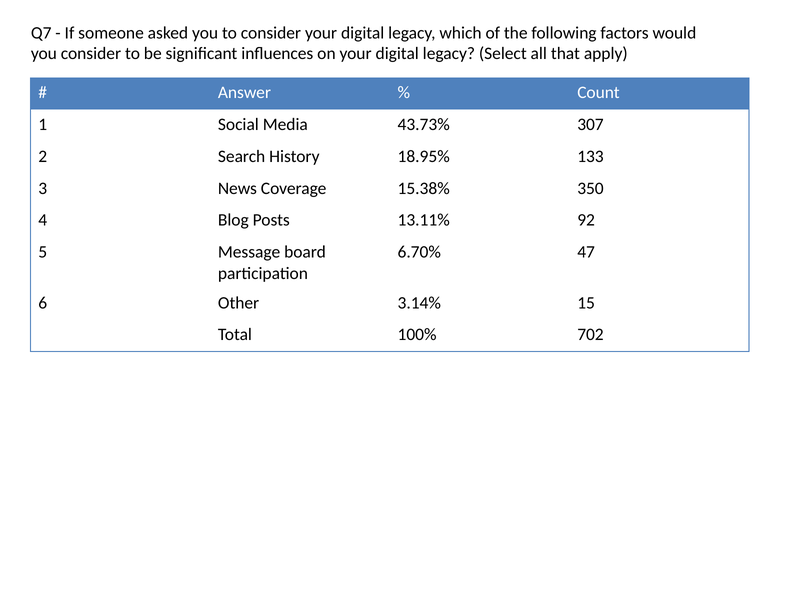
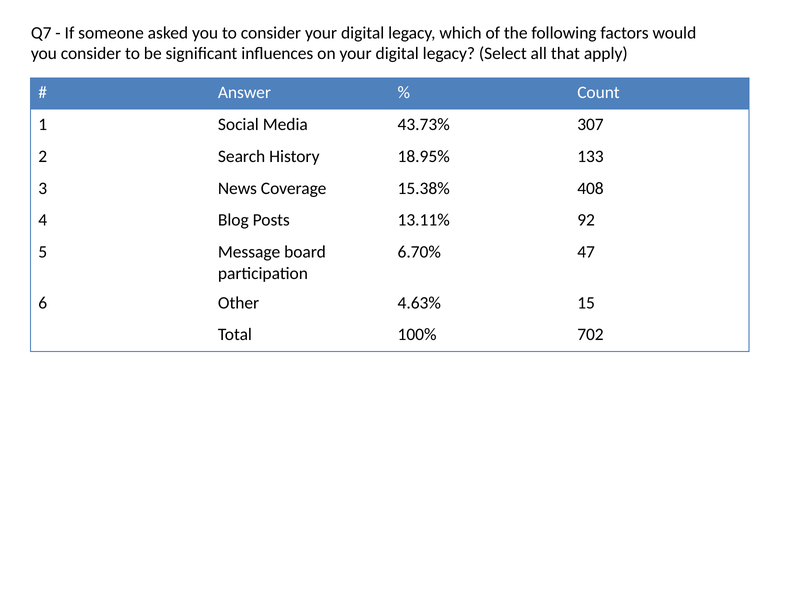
350: 350 -> 408 (590, 188)
3.14%: 3.14% -> 4.63% (419, 303)
